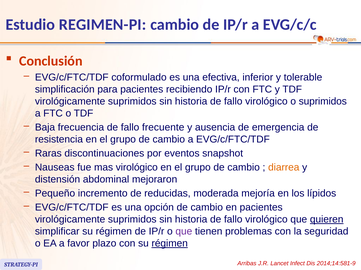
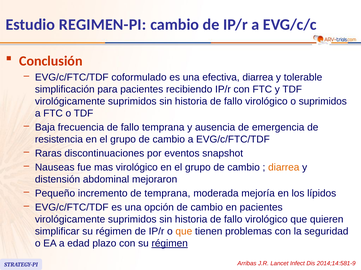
efectiva inferior: inferior -> diarrea (258, 77)
fallo frecuente: frecuente -> temprana (163, 128)
de reducidas: reducidas -> temprana (167, 194)
quieren underline: present -> none (327, 220)
que colour: purple -> orange (184, 232)
favor: favor -> edad (78, 244)
